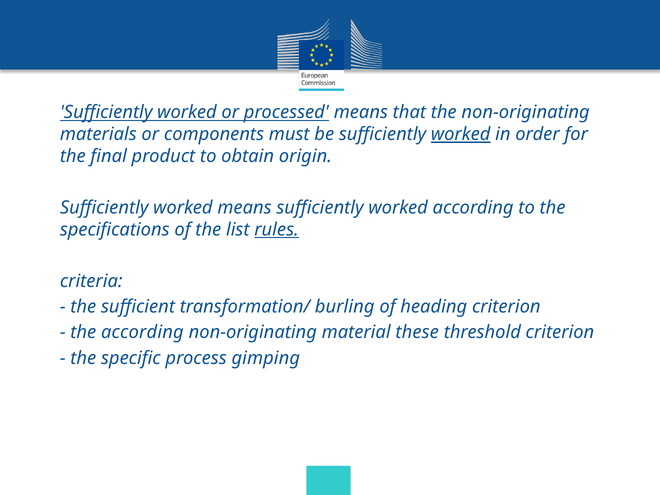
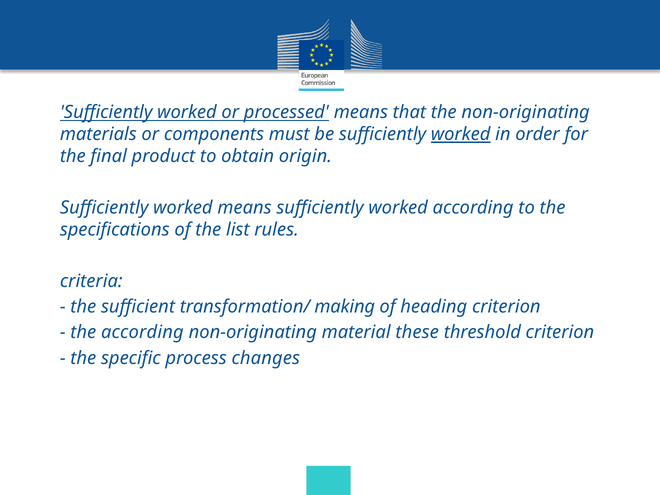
rules underline: present -> none (277, 230)
burling: burling -> making (345, 307)
gimping: gimping -> changes (266, 358)
